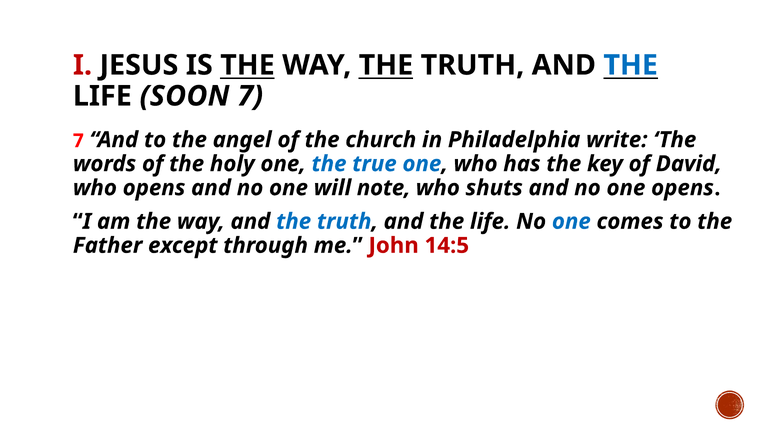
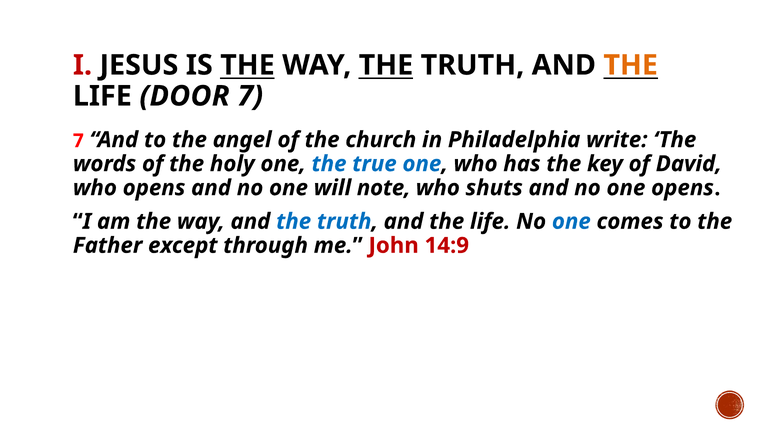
THE colour: blue -> orange (631, 65)
SOON: SOON -> DOOR (185, 96)
14:5: 14:5 -> 14:9 (447, 246)
